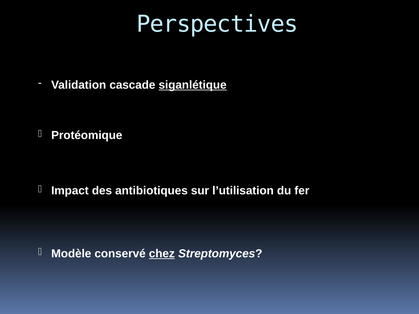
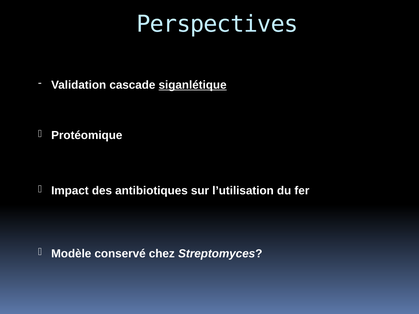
chez underline: present -> none (162, 254)
